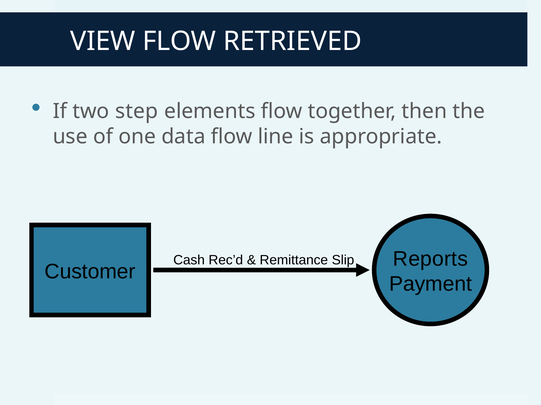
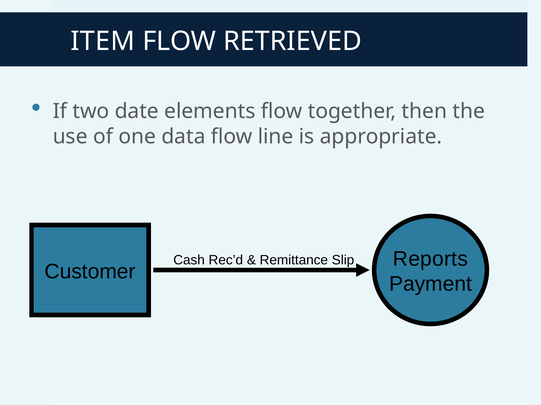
VIEW: VIEW -> ITEM (103, 41)
step: step -> date (137, 111)
